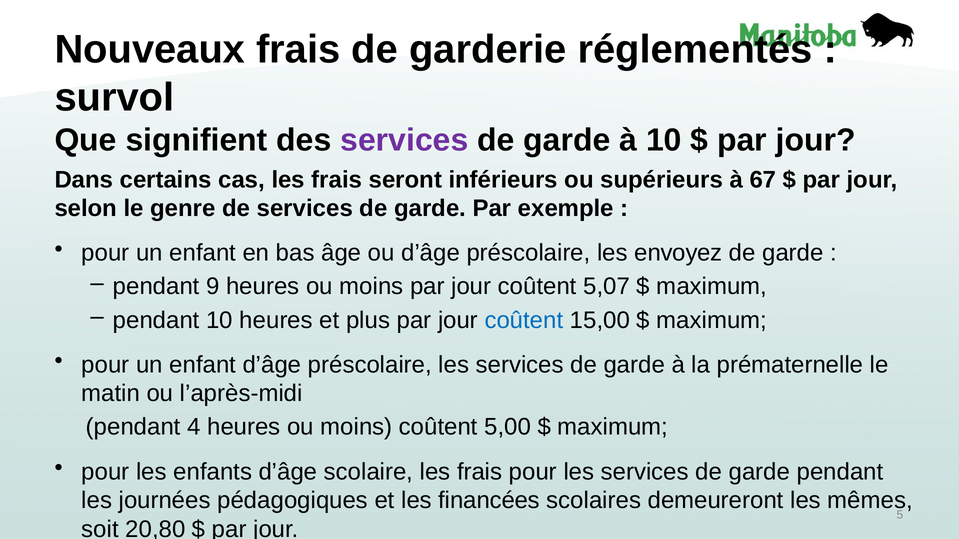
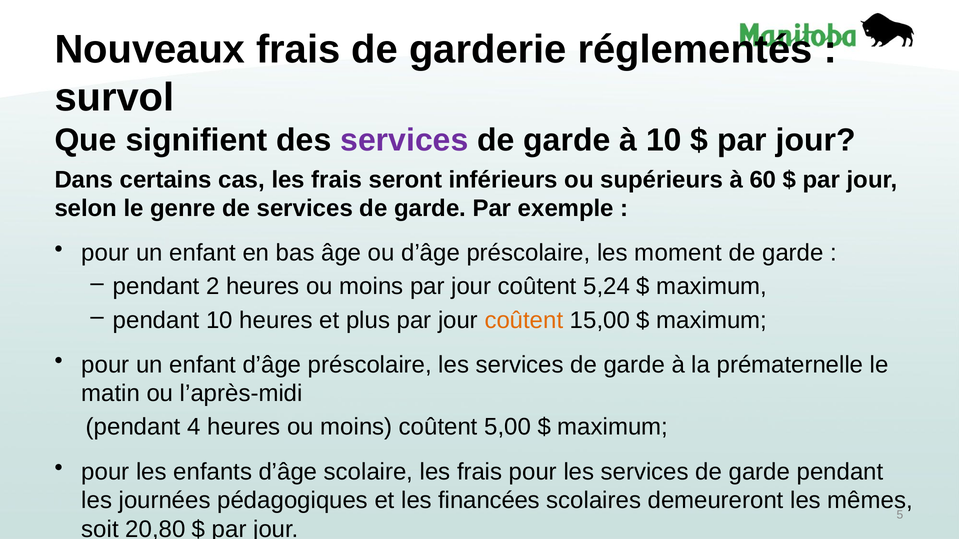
67: 67 -> 60 (763, 180)
envoyez: envoyez -> moment (678, 253)
9: 9 -> 2 (213, 287)
5,07: 5,07 -> 5,24 (607, 287)
coûtent colour: blue -> orange (524, 320)
